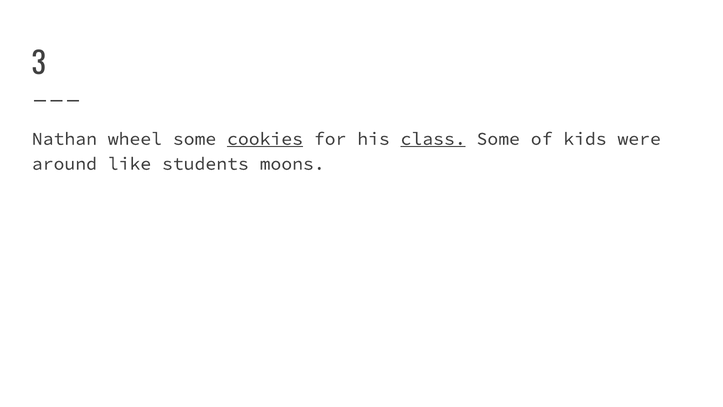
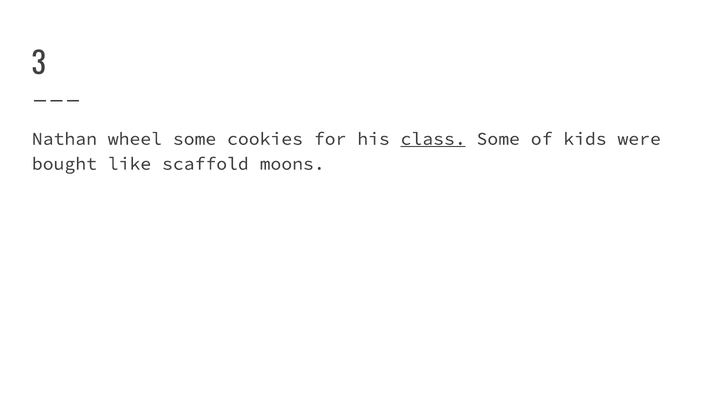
cookies underline: present -> none (265, 139)
around: around -> bought (64, 164)
students: students -> scaffold (205, 164)
